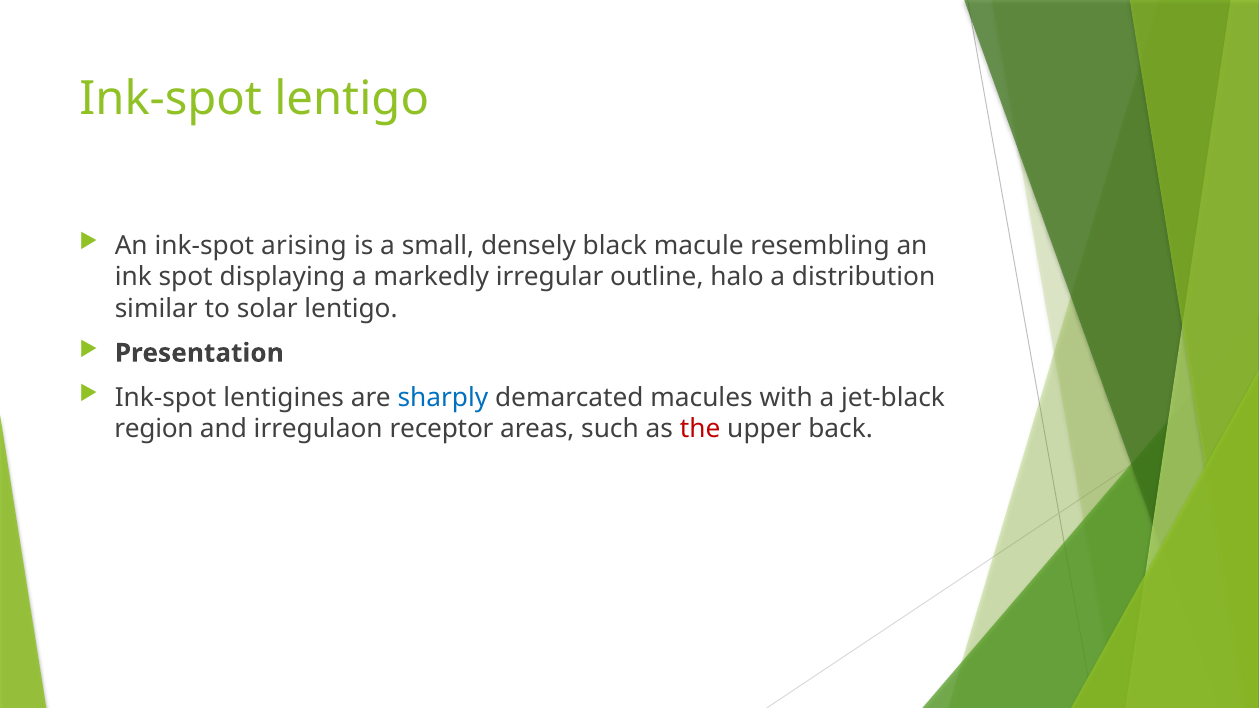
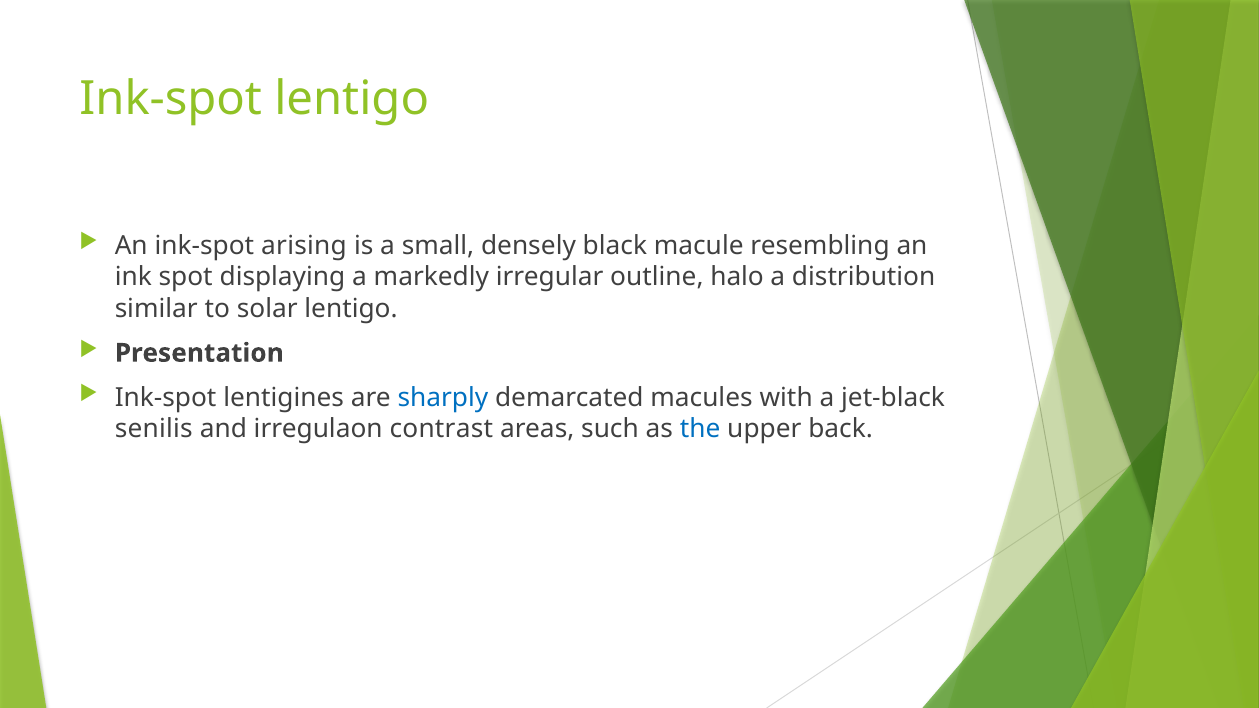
region: region -> senilis (154, 429)
receptor: receptor -> contrast (441, 429)
the colour: red -> blue (700, 429)
